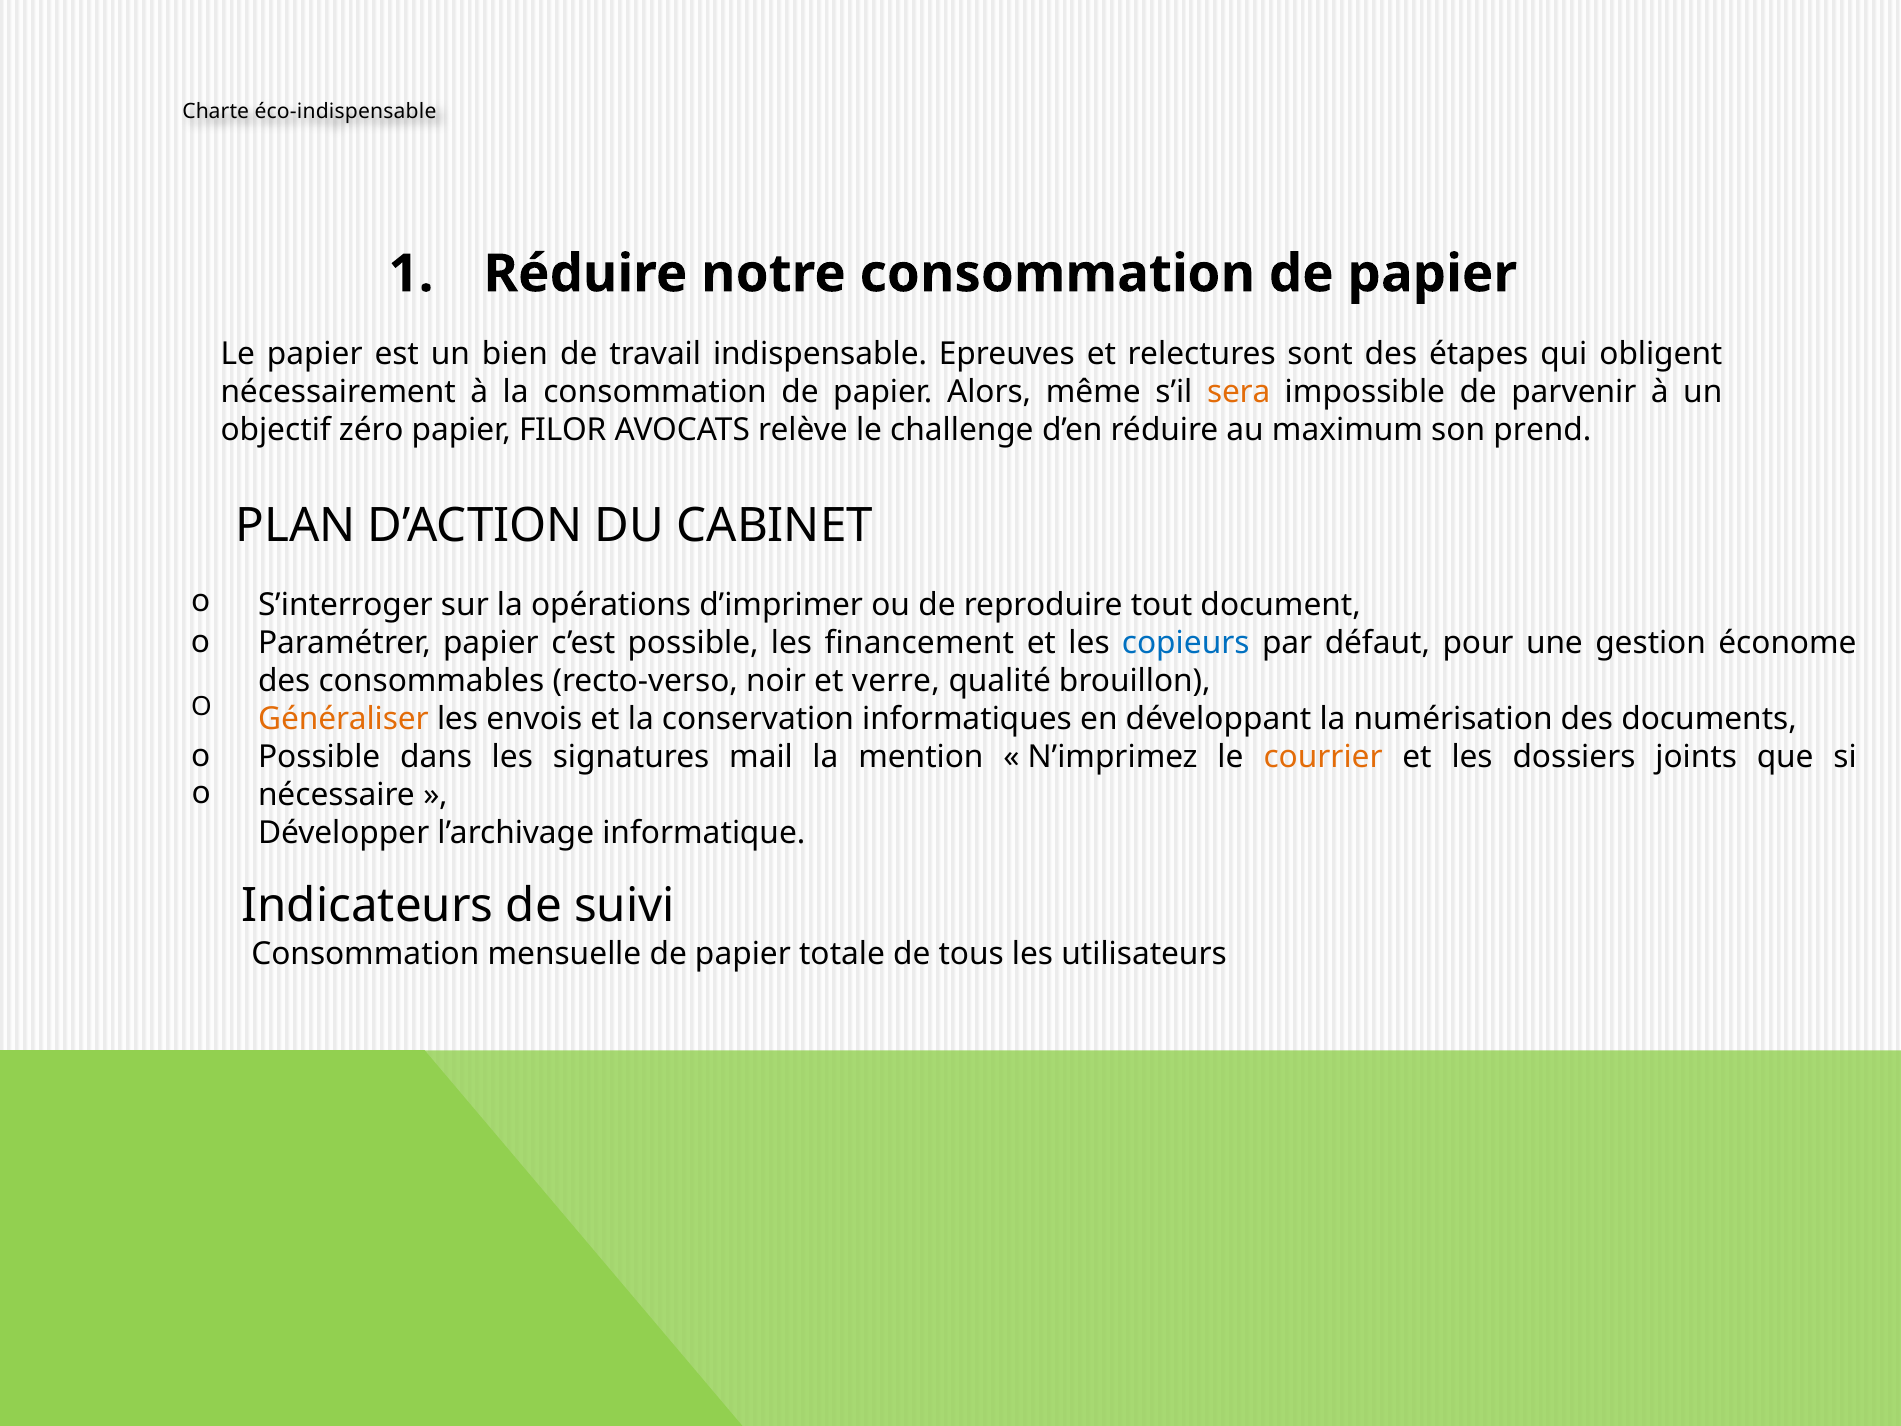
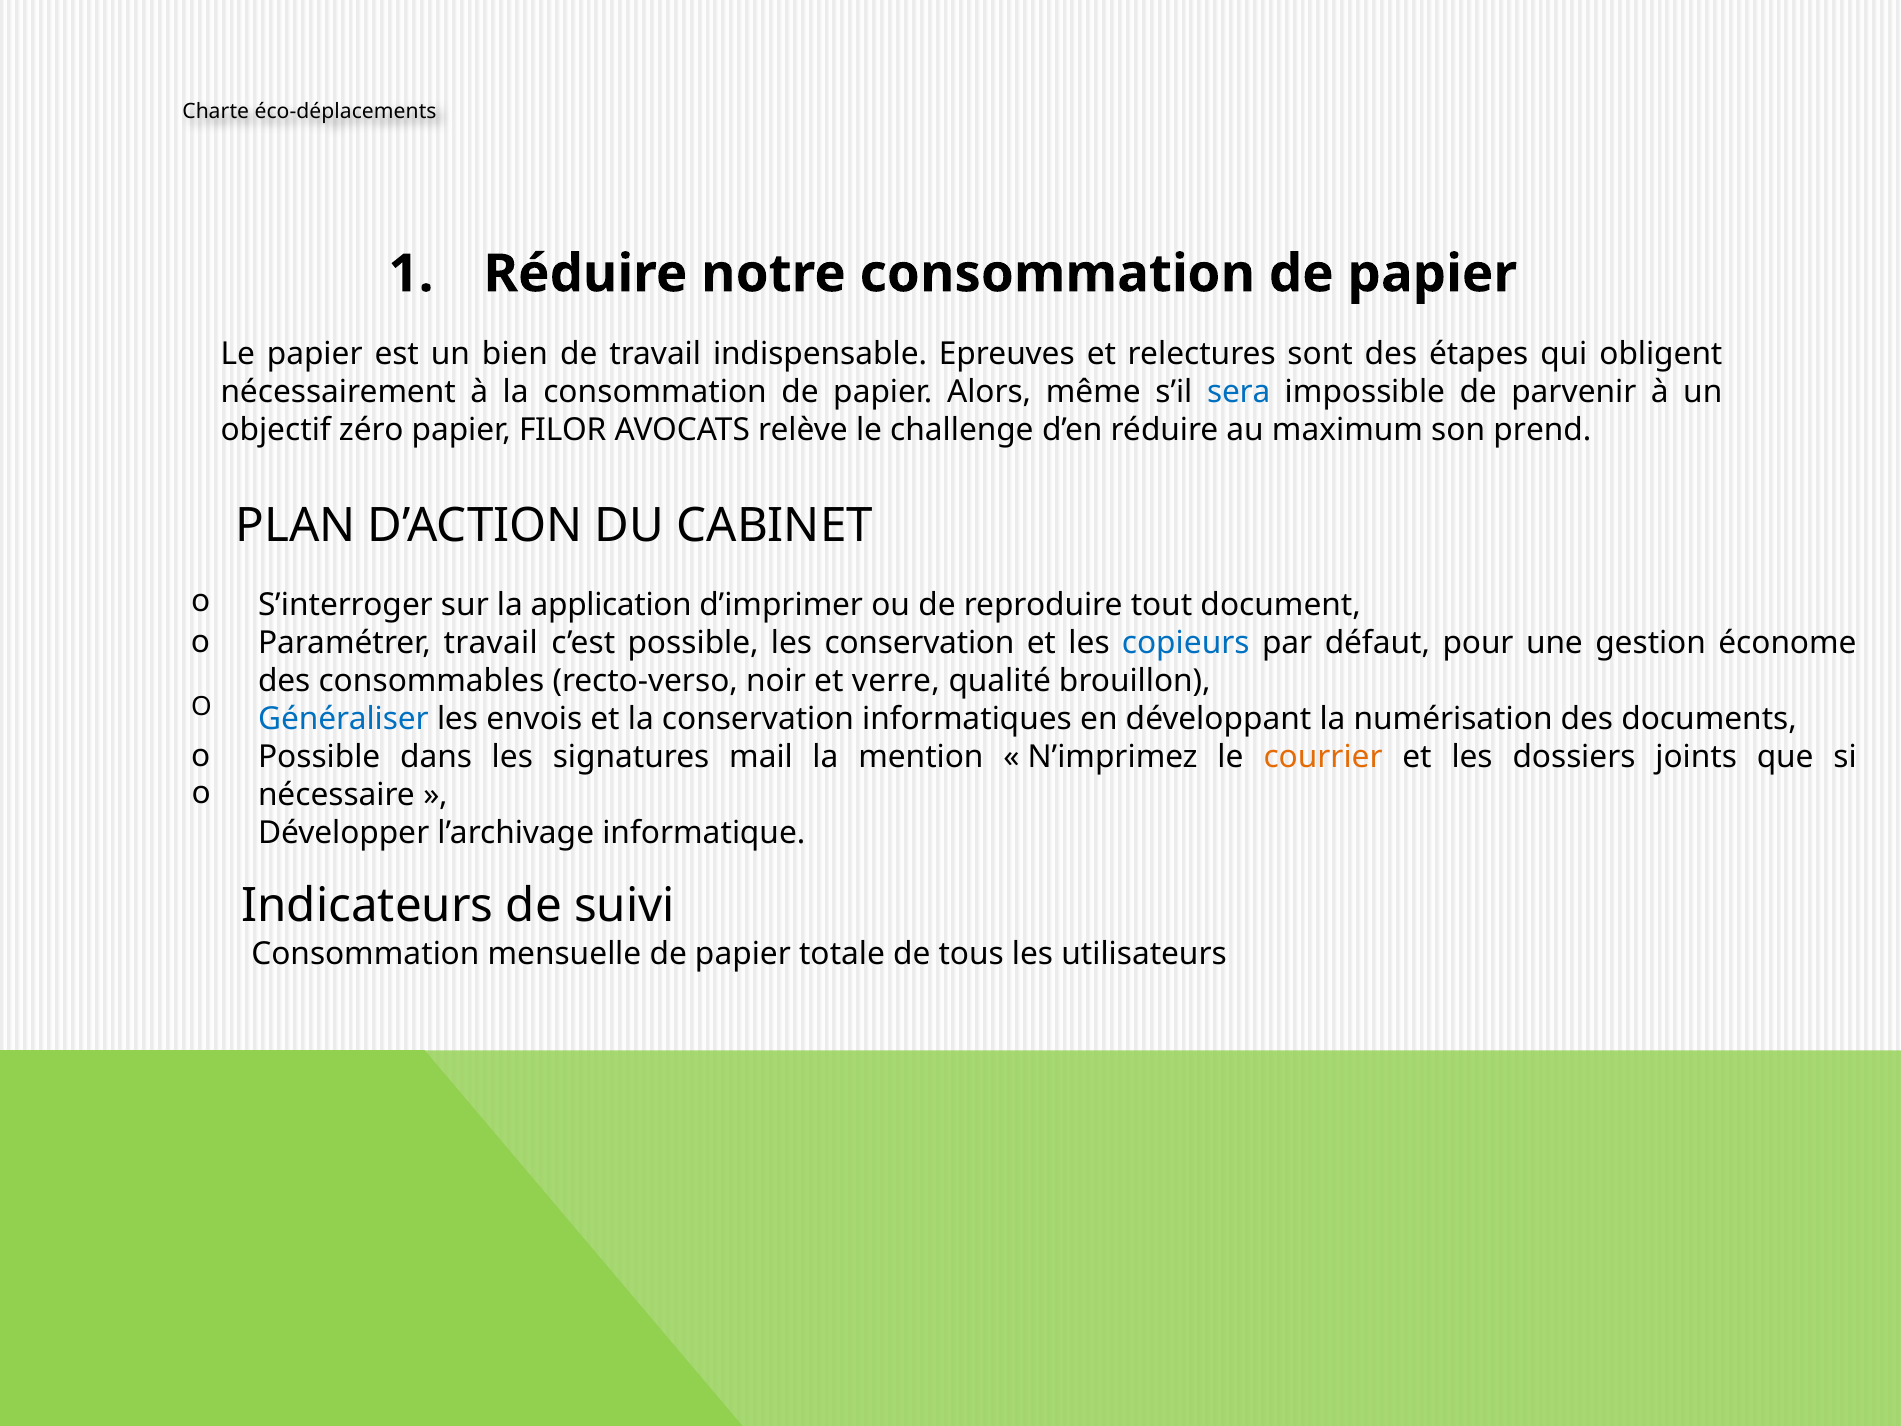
éco-indispensable: éco-indispensable -> éco-déplacements (346, 111)
sera colour: orange -> blue (1239, 392)
opérations: opérations -> application (611, 605)
Paramétrer papier: papier -> travail (491, 643)
les financement: financement -> conservation (920, 643)
Généraliser colour: orange -> blue (343, 719)
